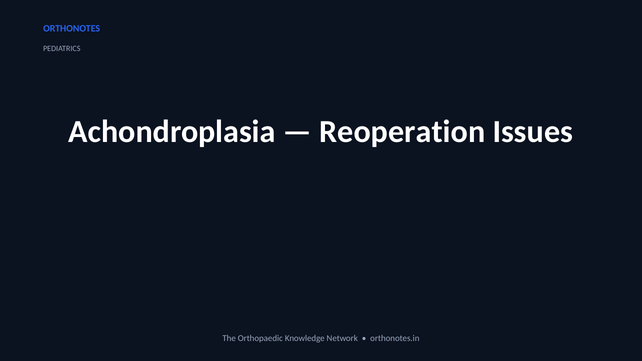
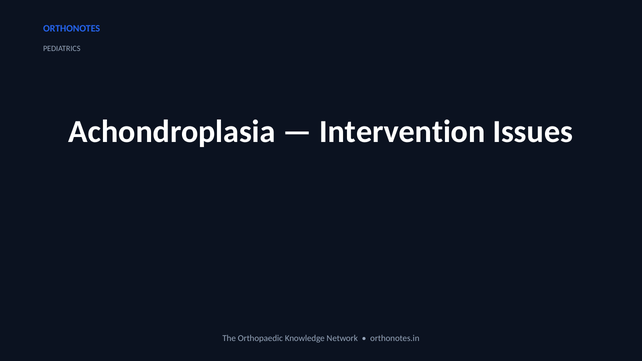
Reoperation: Reoperation -> Intervention (402, 132)
